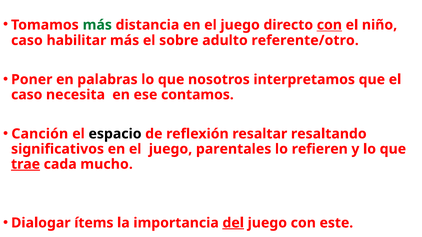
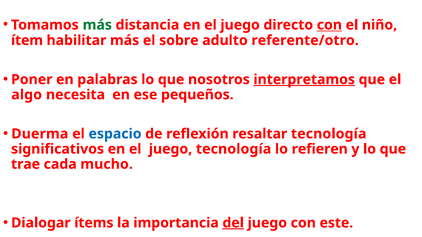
caso: caso -> ítem (27, 40)
interpretamos underline: none -> present (304, 80)
caso: caso -> algo (27, 95)
contamos: contamos -> pequeños (197, 95)
Canción: Canción -> Duerma (40, 134)
espacio colour: black -> blue (115, 134)
resaltar resaltando: resaltando -> tecnología (329, 134)
juego parentales: parentales -> tecnología (234, 149)
trae underline: present -> none (26, 164)
